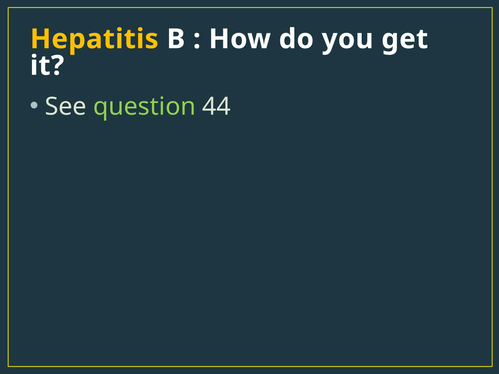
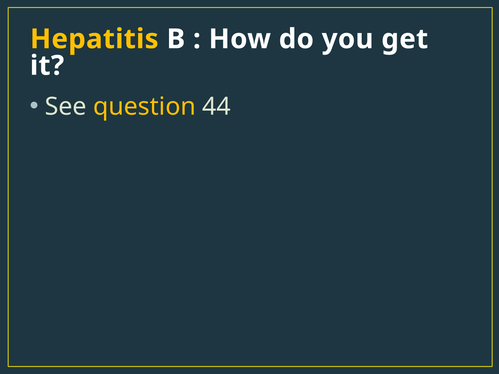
question colour: light green -> yellow (145, 107)
